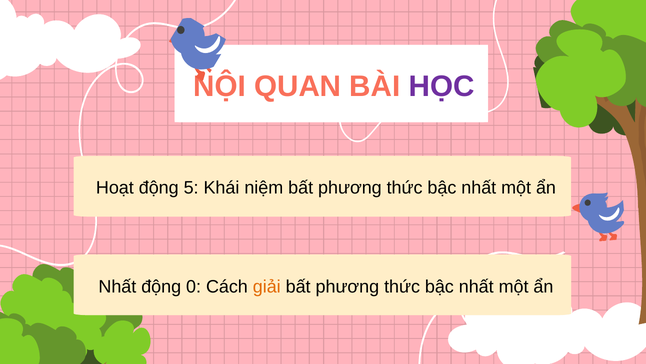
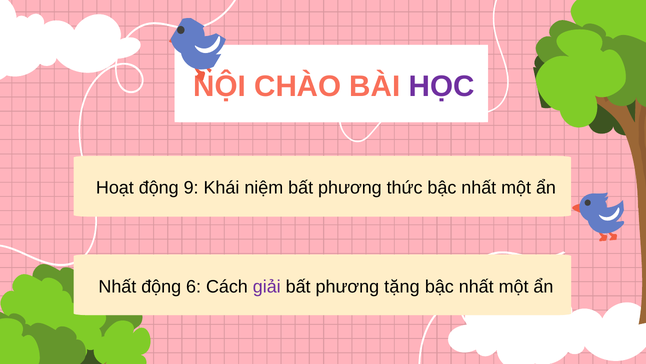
QUAN: QUAN -> CHÀO (298, 86)
5: 5 -> 9 (191, 188)
0: 0 -> 6 (194, 286)
giải colour: orange -> purple (267, 286)
thức: thức -> tặng (402, 286)
